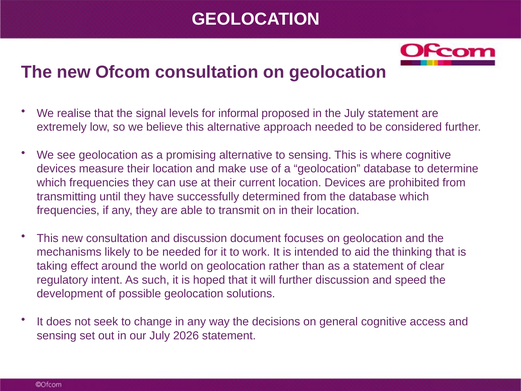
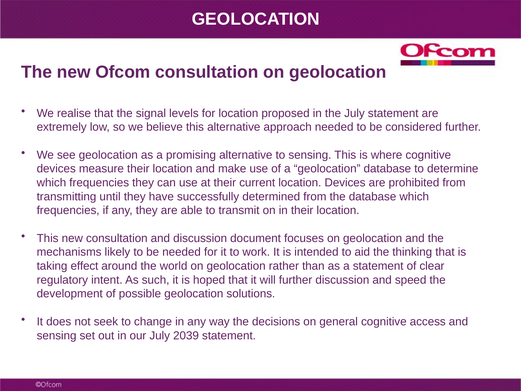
for informal: informal -> location (238, 113)
2026: 2026 -> 2039 (186, 335)
